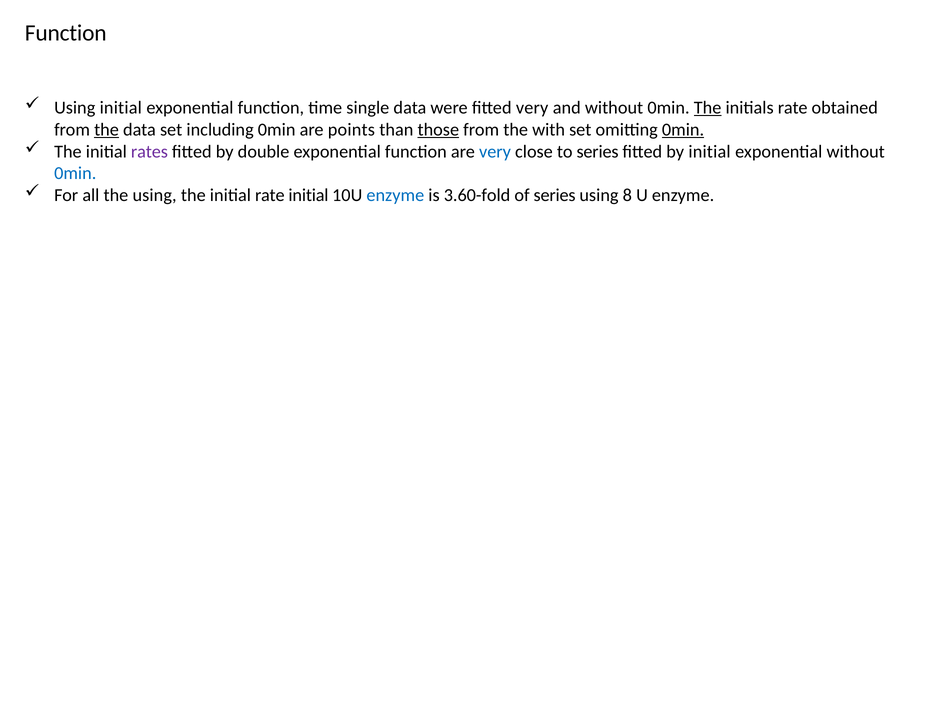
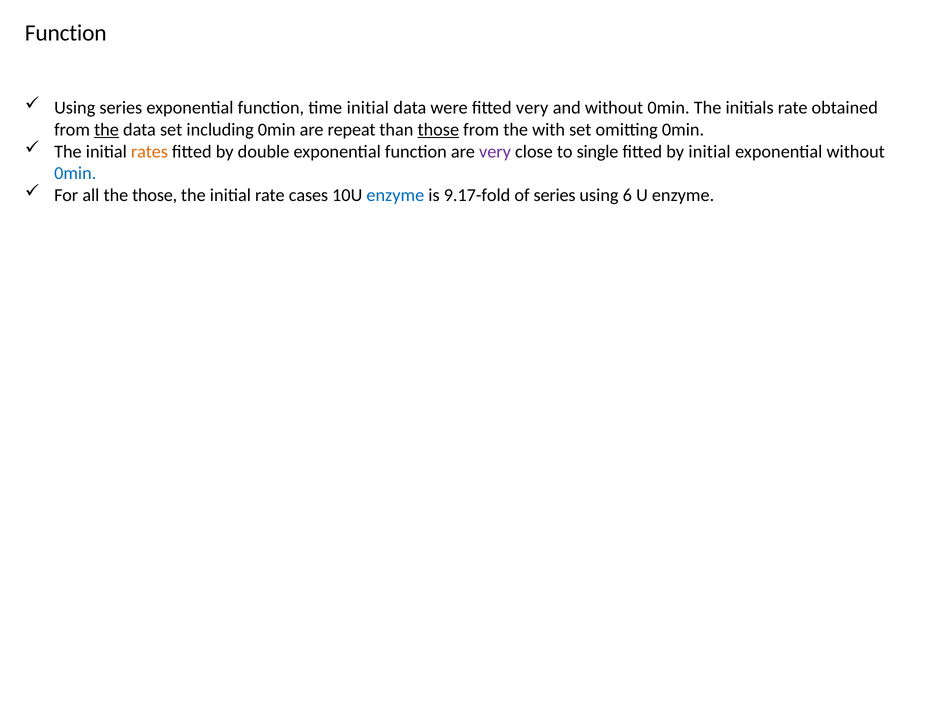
Using initial: initial -> series (121, 108)
time single: single -> initial (368, 108)
The underline: present -> none (708, 108)
points: points -> repeat (352, 130)
0min underline: present -> none (683, 130)
rates colour: purple -> orange (149, 152)
very colour: blue -> purple (495, 152)
to series: series -> single (598, 152)
the using: using -> those (155, 196)
rate initial: initial -> cases (308, 196)
3.60-fold: 3.60-fold -> 9.17-fold (477, 196)
8: 8 -> 6 (627, 196)
